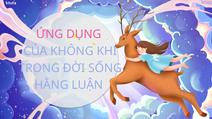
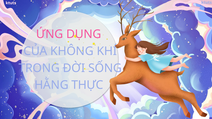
LUẬN: LUẬN -> THỰC (87, 85)
